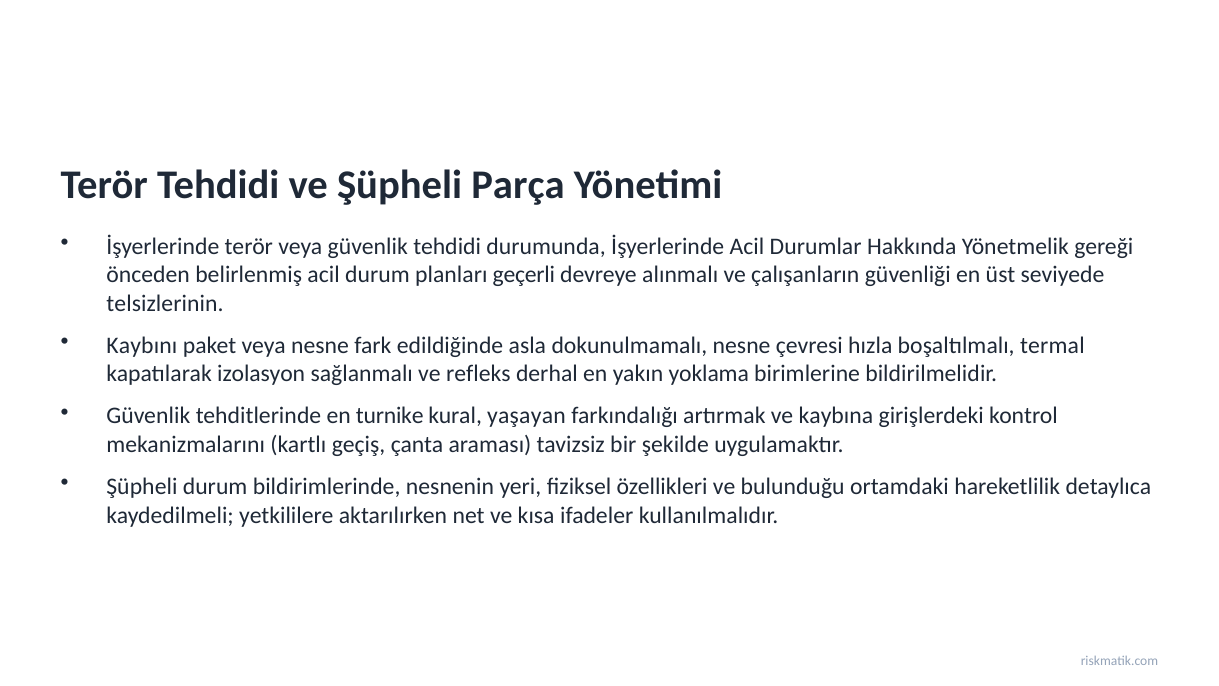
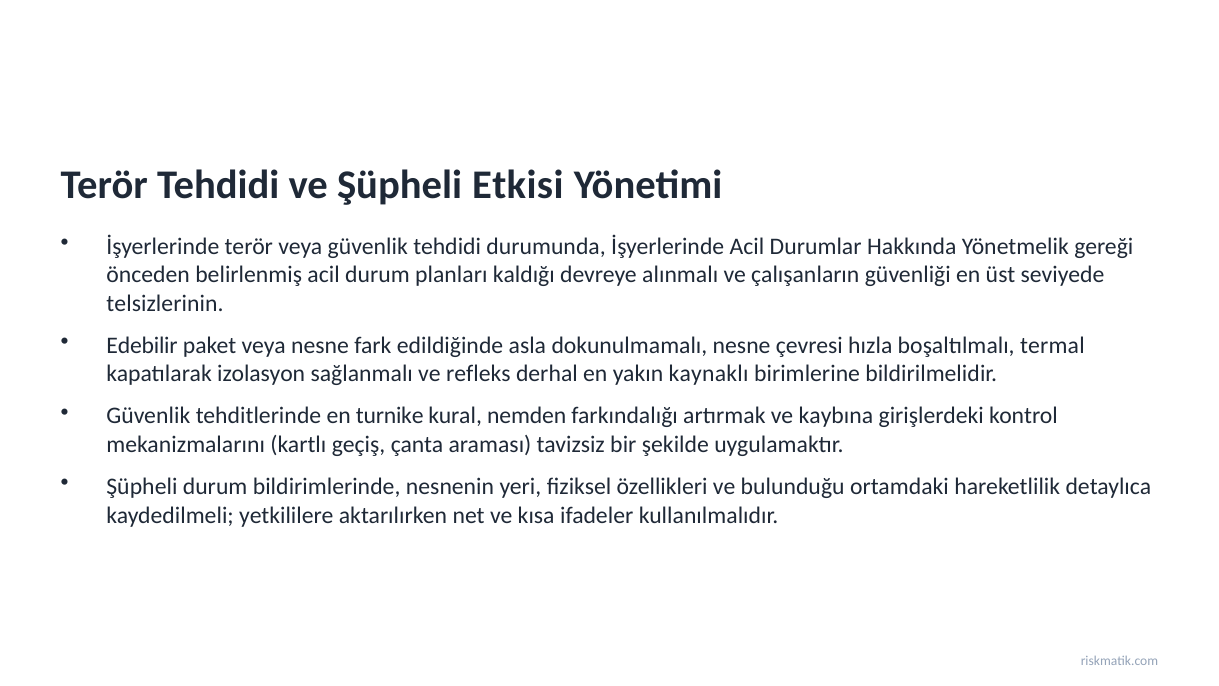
Parça: Parça -> Etkisi (518, 185)
geçerli: geçerli -> kaldığı (524, 275)
Kaybını: Kaybını -> Edebilir (142, 345)
yoklama: yoklama -> kaynaklı (709, 374)
yaşayan: yaşayan -> nemden (527, 416)
